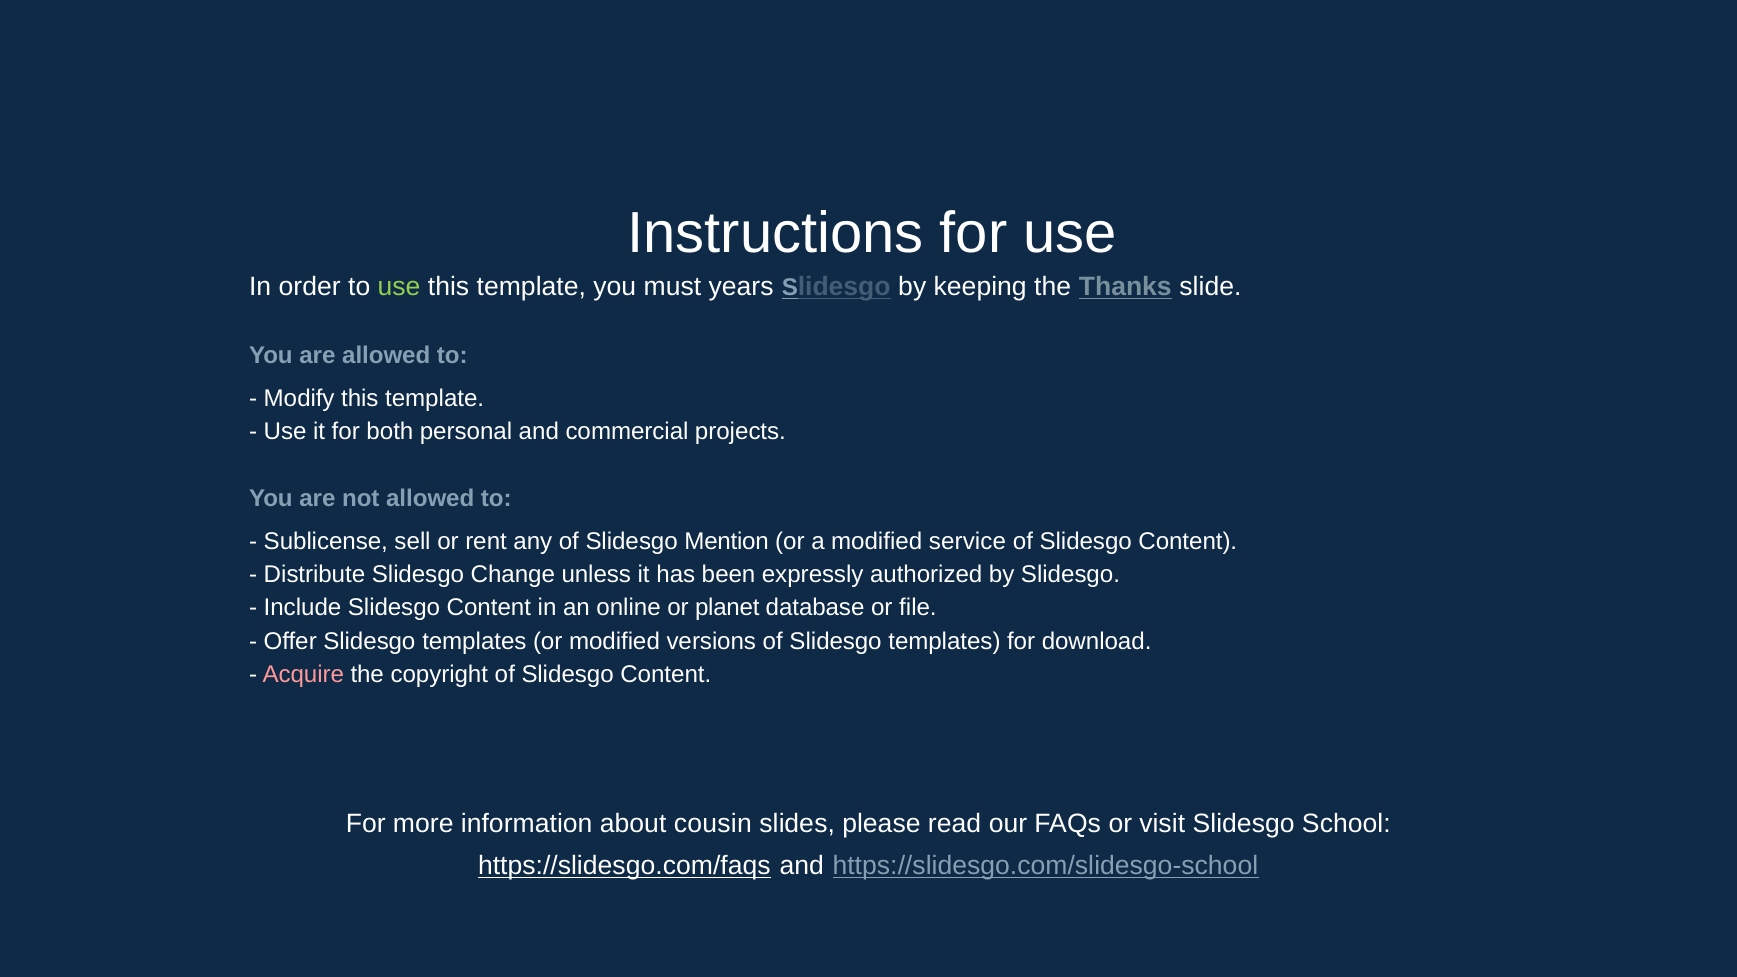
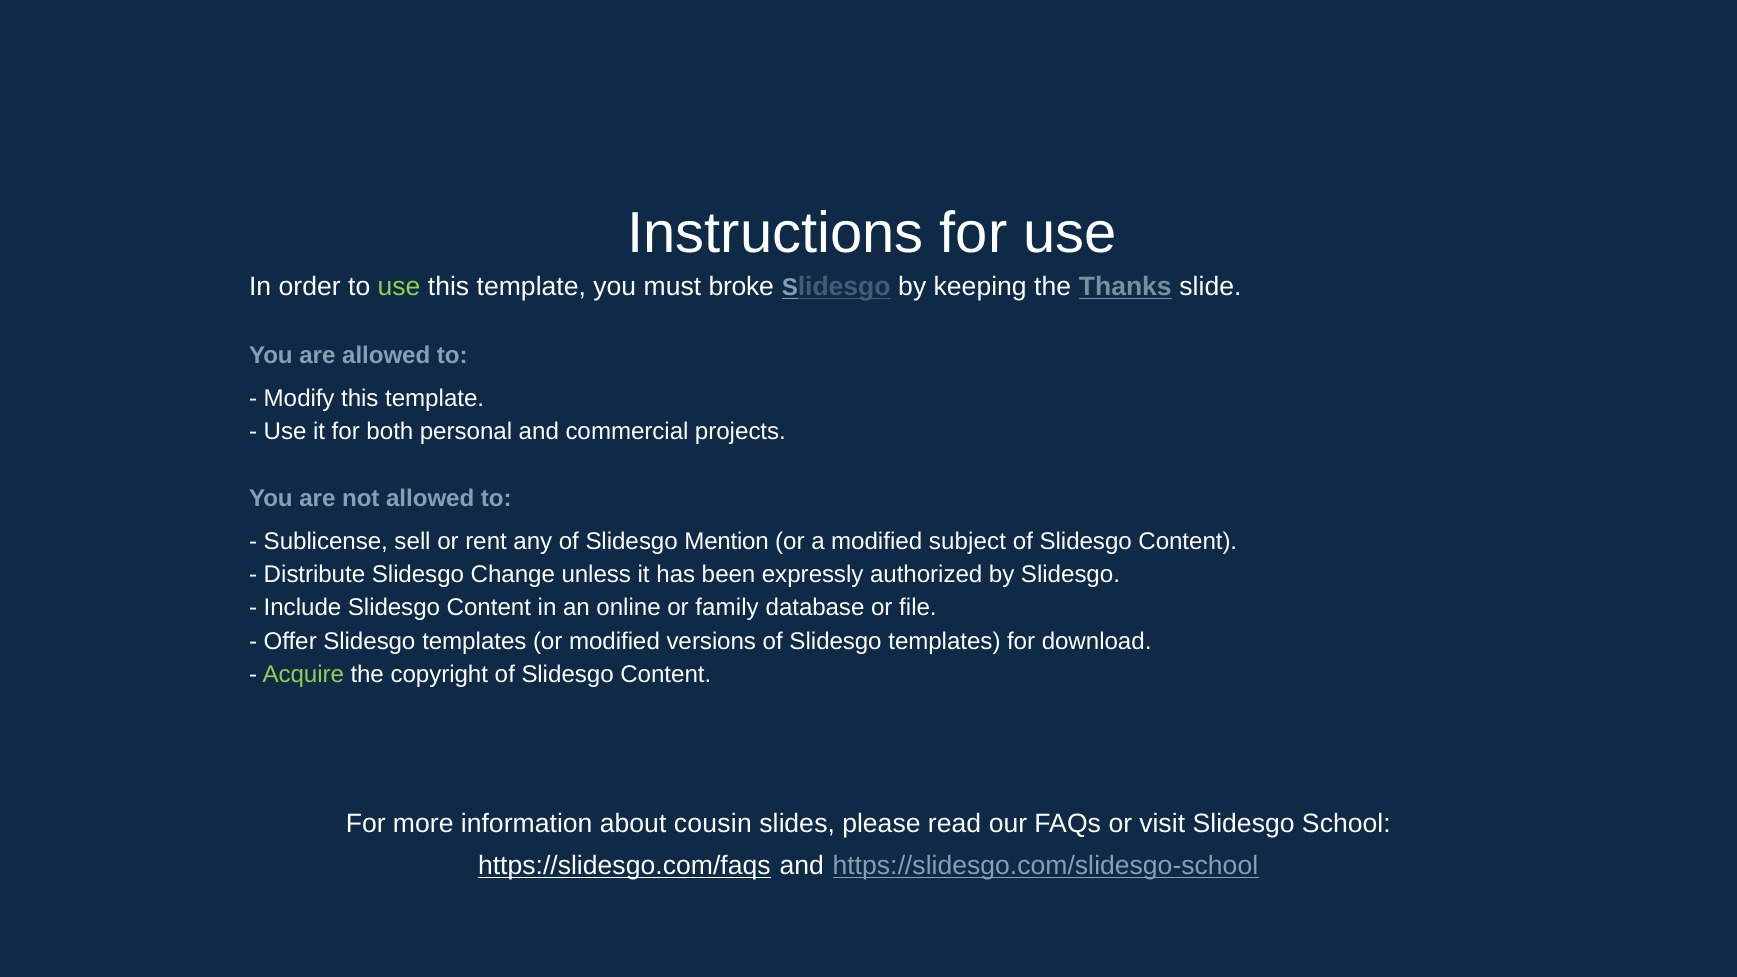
years: years -> broke (741, 287)
service: service -> subject (967, 541)
planet: planet -> family (727, 608)
Acquire colour: pink -> light green (303, 675)
